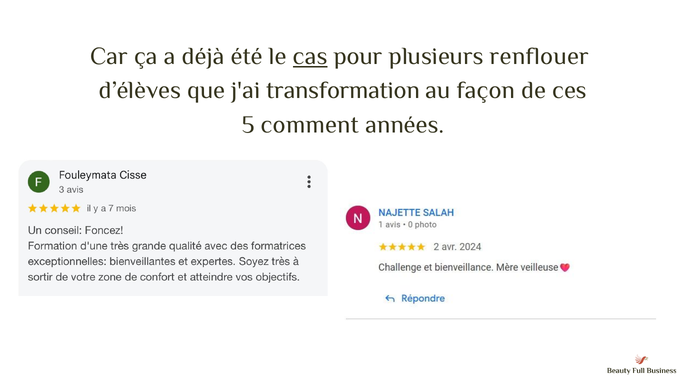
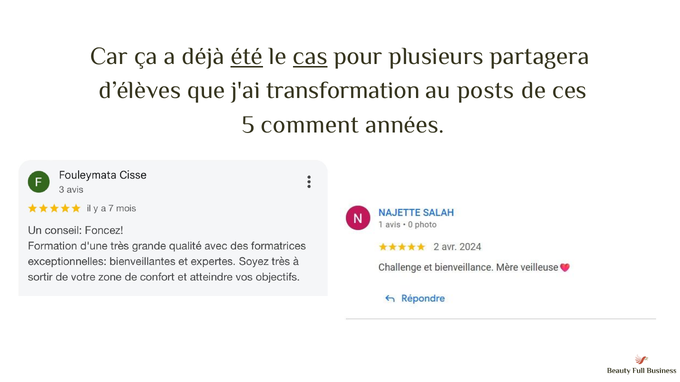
été underline: none -> present (247, 56)
renflouer: renflouer -> partagera (540, 56)
façon: façon -> posts (486, 90)
